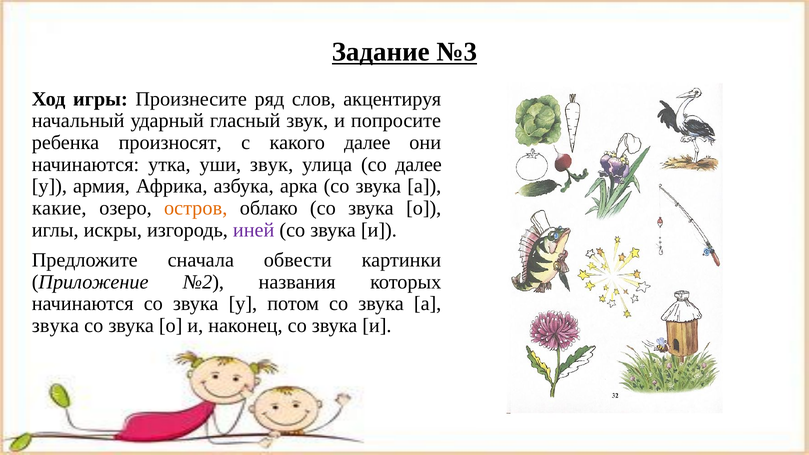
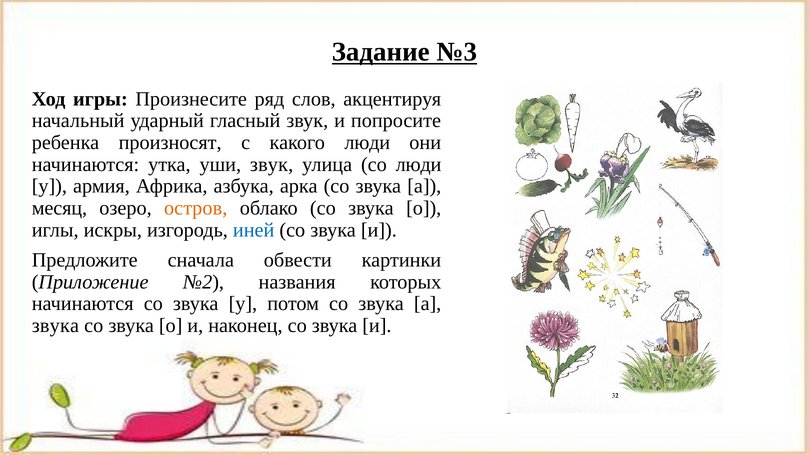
какого далее: далее -> люди (367, 143)
со далее: далее -> люди (419, 164)
какие: какие -> месяц (59, 208)
иней colour: purple -> blue (254, 230)
